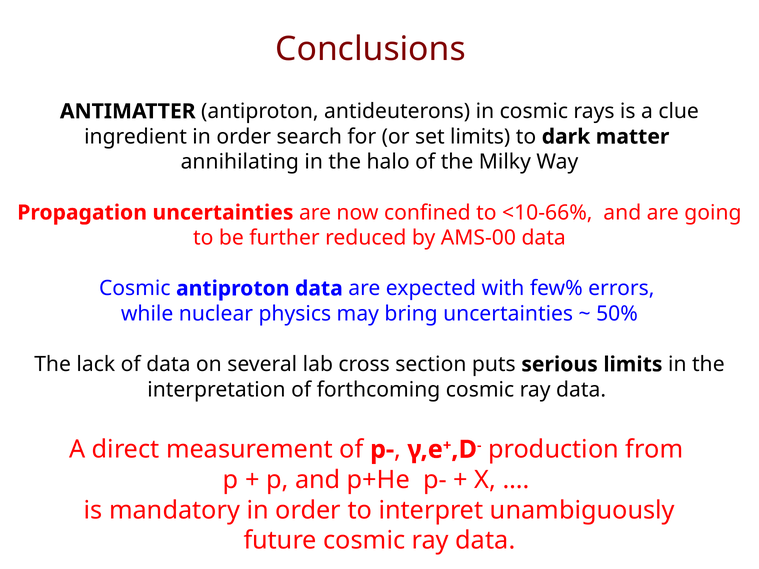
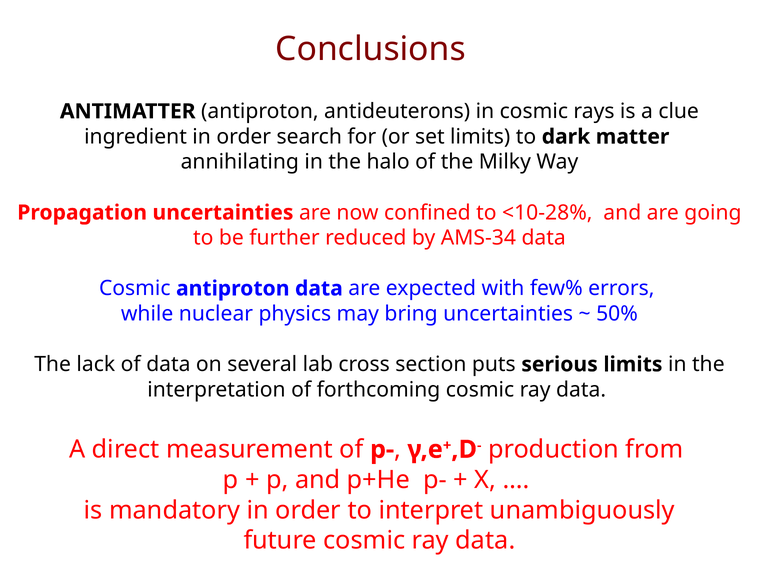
<10-66%: <10-66% -> <10-28% (547, 213)
AMS-00: AMS-00 -> AMS-34 (478, 238)
